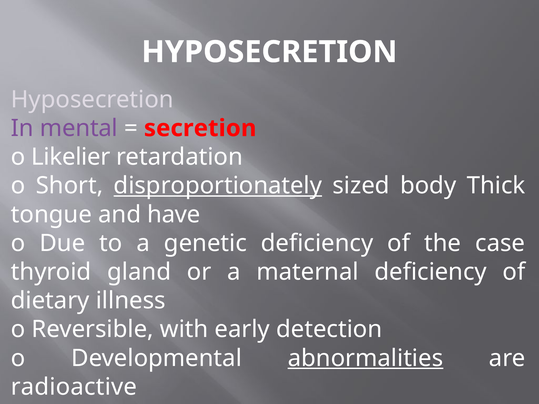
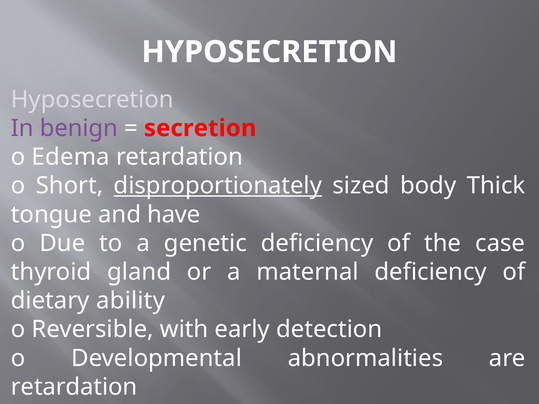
mental: mental -> benign (79, 128)
Likelier: Likelier -> Edema (71, 157)
illness: illness -> ability (131, 301)
abnormalities underline: present -> none (365, 358)
radioactive: radioactive -> retardation (74, 387)
